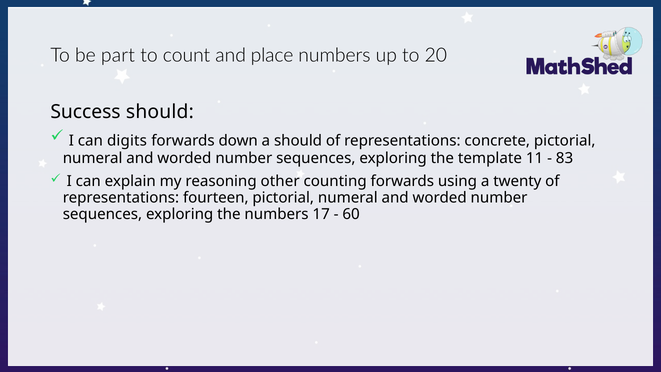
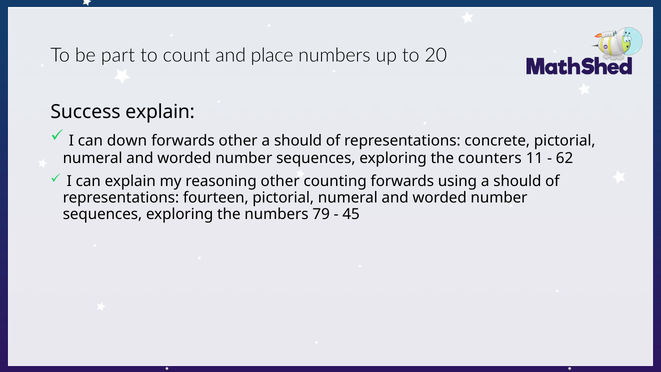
Success should: should -> explain (160, 112)
digits: digits -> down (127, 141)
forwards down: down -> other (238, 141)
template: template -> counters (490, 158)
83: 83 -> 62 (565, 158)
using a twenty: twenty -> should (517, 181)
17: 17 -> 79 (321, 214)
60: 60 -> 45 (351, 214)
